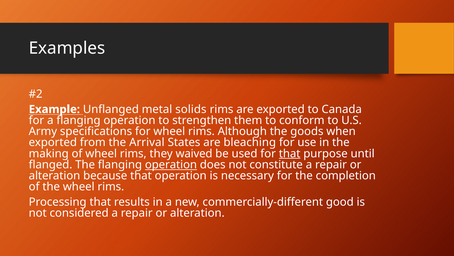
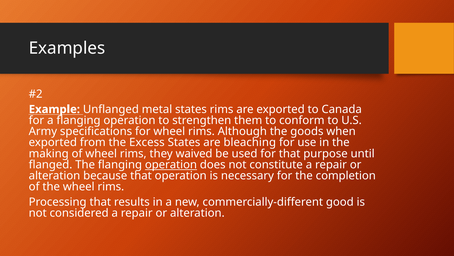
metal solids: solids -> states (191, 109)
Arrival: Arrival -> Excess (147, 142)
that underline: present -> none (290, 153)
